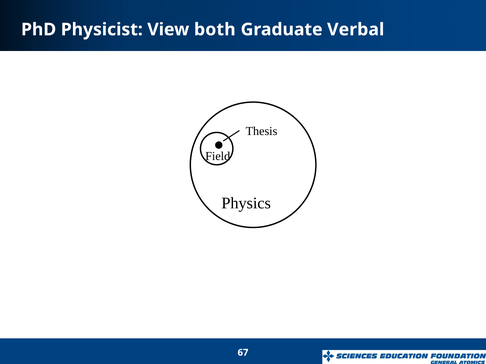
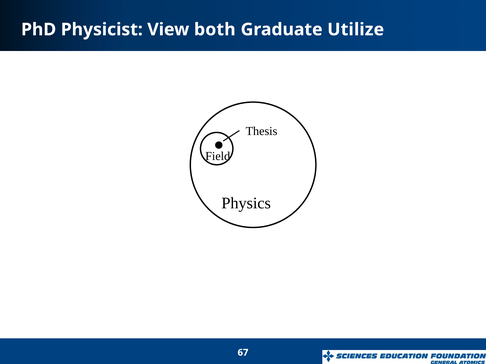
Verbal: Verbal -> Utilize (356, 30)
